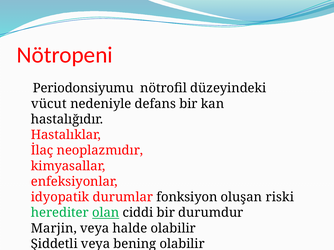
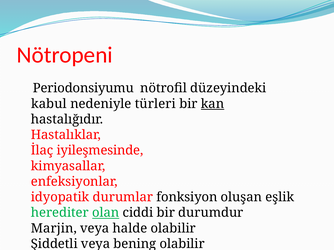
vücut: vücut -> kabul (49, 104)
defans: defans -> türleri (155, 104)
kan underline: none -> present (213, 104)
neoplazmıdır: neoplazmıdır -> iyileşmesinde (100, 151)
riski: riski -> eşlik (280, 198)
